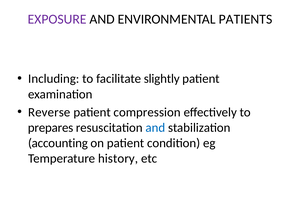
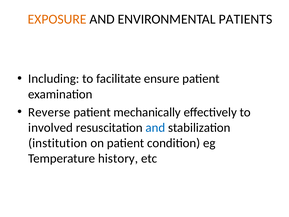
EXPOSURE colour: purple -> orange (57, 19)
slightly: slightly -> ensure (162, 79)
compression: compression -> mechanically (147, 112)
prepares: prepares -> involved (51, 127)
accounting: accounting -> institution (58, 143)
